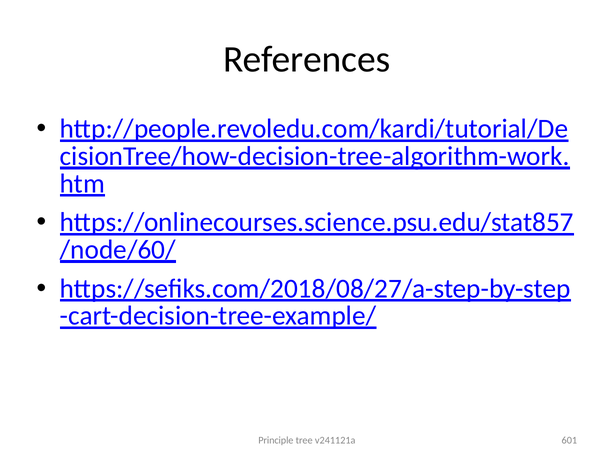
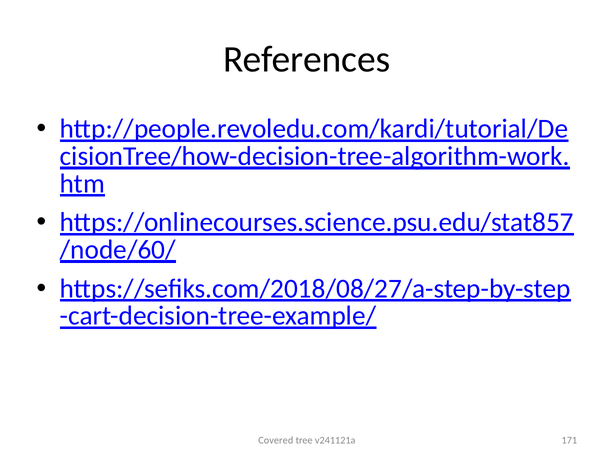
Principle: Principle -> Covered (276, 440)
601: 601 -> 171 (569, 440)
